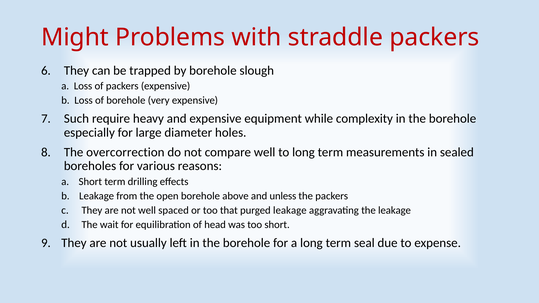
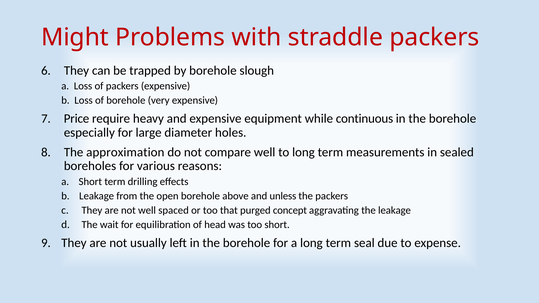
Such: Such -> Price (77, 119)
complexity: complexity -> continuous (364, 119)
overcorrection: overcorrection -> approximation (125, 152)
purged leakage: leakage -> concept (290, 210)
